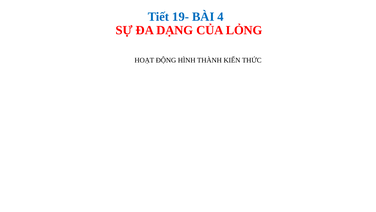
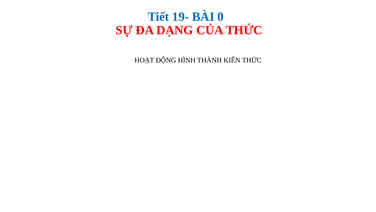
4: 4 -> 0 (221, 17)
CỦA LỎNG: LỎNG -> THỨC (244, 30)
